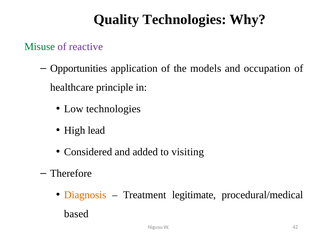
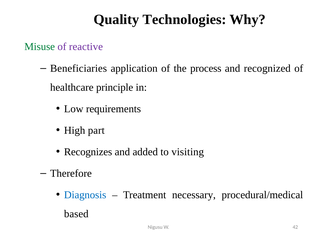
Opportunities: Opportunities -> Beneficiaries (79, 68)
models: models -> process (206, 68)
occupation: occupation -> recognized (267, 68)
Low technologies: technologies -> requirements (113, 109)
lead: lead -> part (96, 130)
Considered: Considered -> Recognizes (88, 152)
Diagnosis colour: orange -> blue (85, 195)
legitimate: legitimate -> necessary (194, 195)
